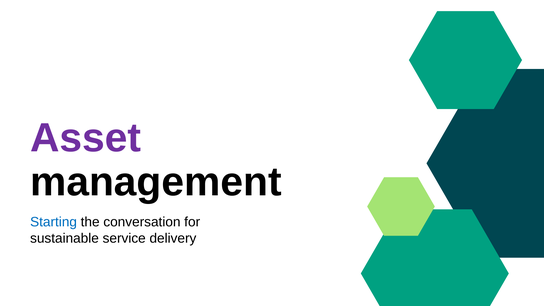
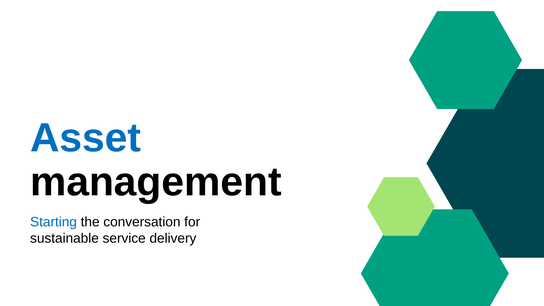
Asset colour: purple -> blue (86, 138)
